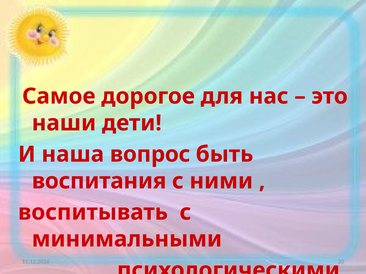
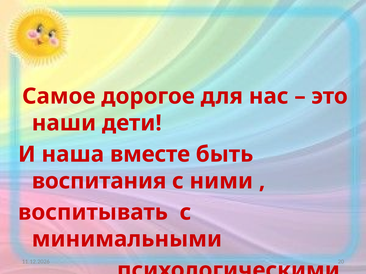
вопрос: вопрос -> вместе (150, 155)
